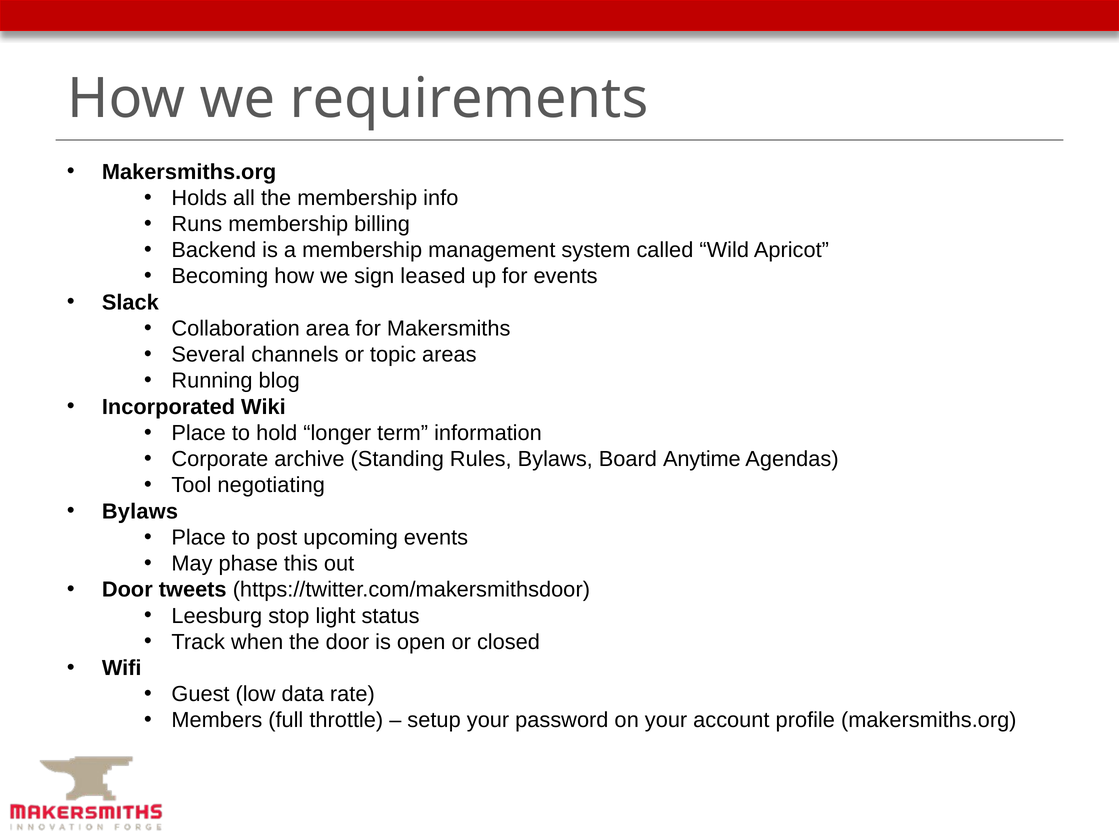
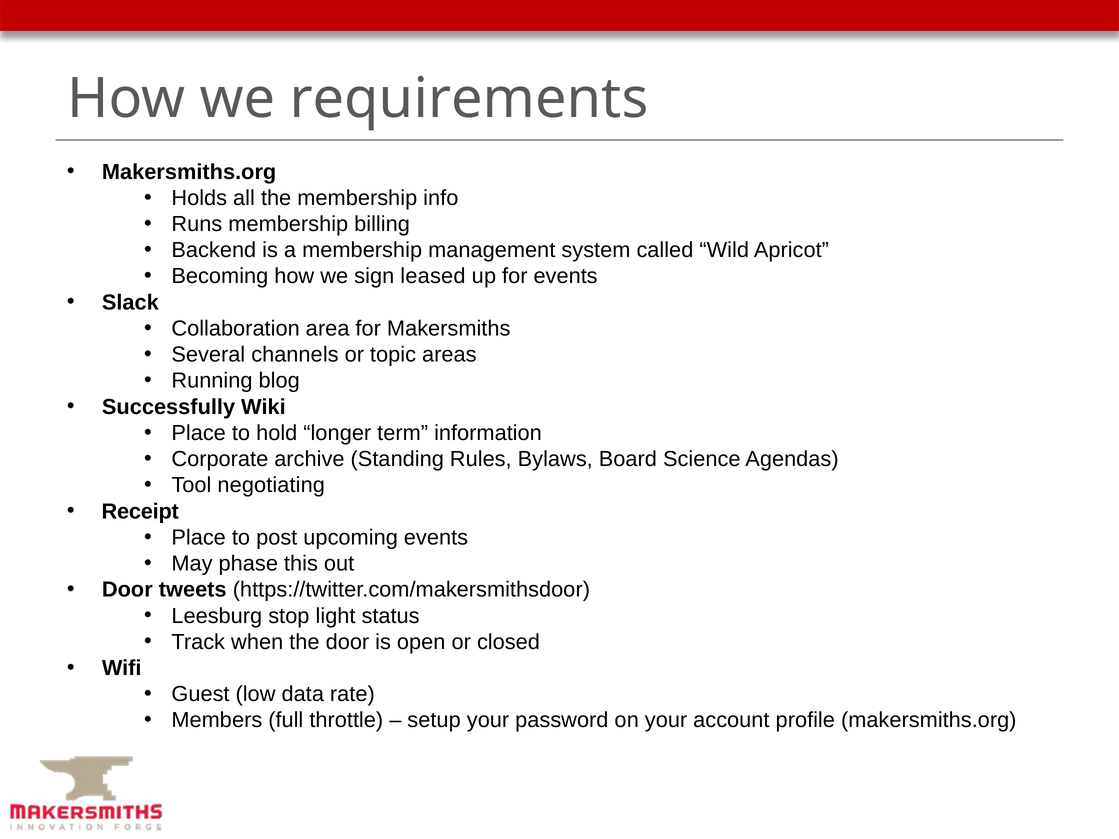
Incorporated: Incorporated -> Successfully (169, 407)
Anytime: Anytime -> Science (702, 459)
Bylaws: Bylaws -> Receipt (140, 512)
